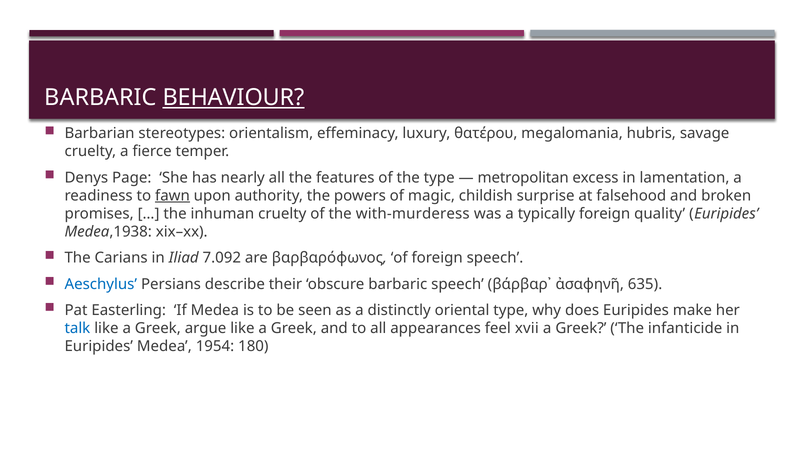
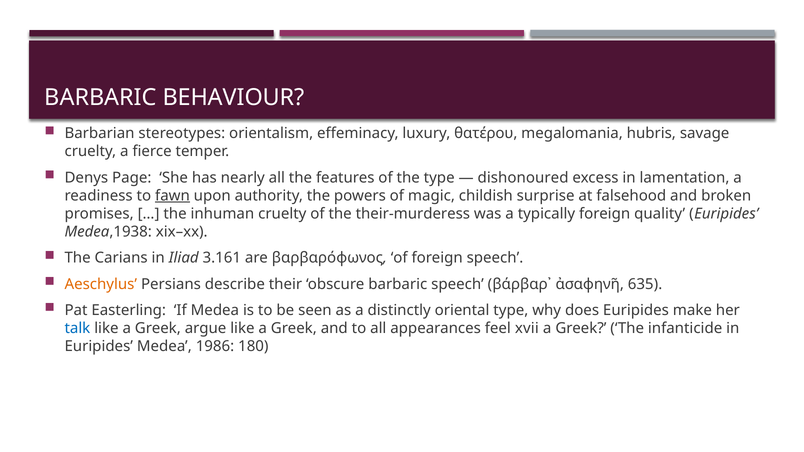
BEHAVIOUR underline: present -> none (234, 98)
metropolitan: metropolitan -> dishonoured (523, 178)
with-murderess: with-murderess -> their-murderess (413, 214)
7.092: 7.092 -> 3.161 (222, 258)
Aeschylus colour: blue -> orange (101, 284)
1954: 1954 -> 1986 (215, 347)
